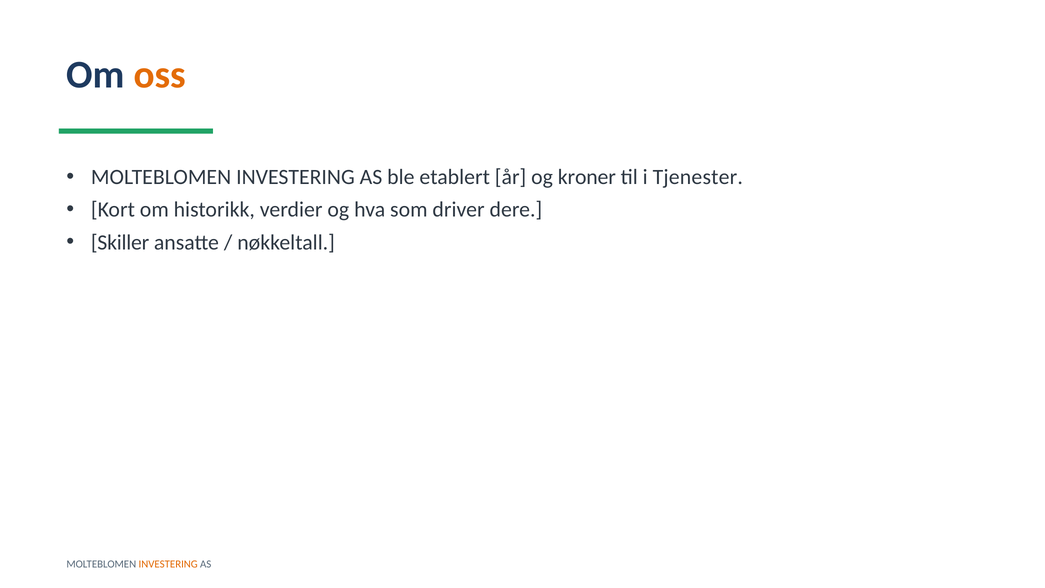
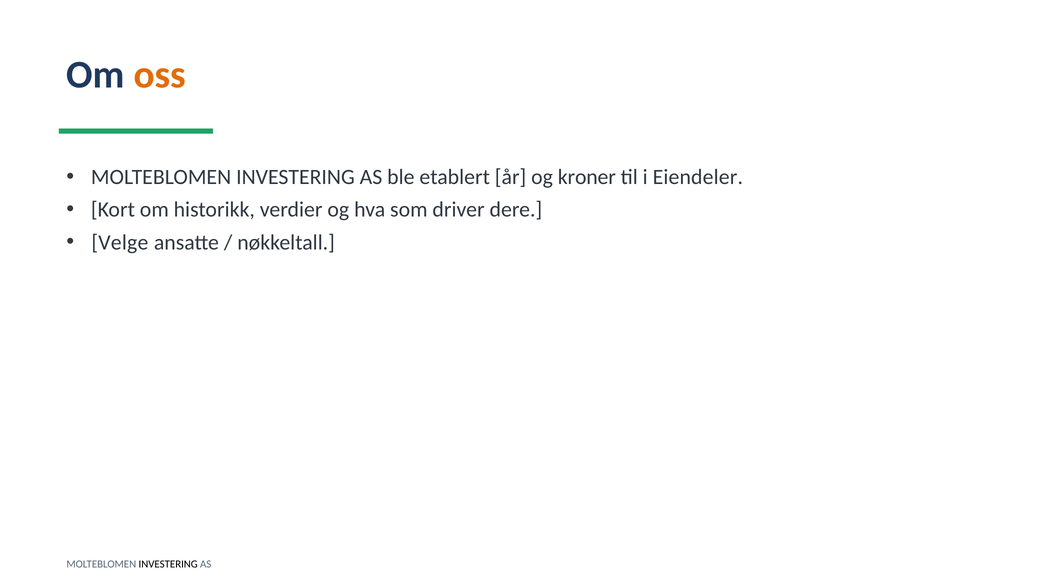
Tjenester: Tjenester -> Eiendeler (698, 177)
Skiller: Skiller -> Velge (120, 242)
INVESTERING colour: orange -> black (168, 564)
